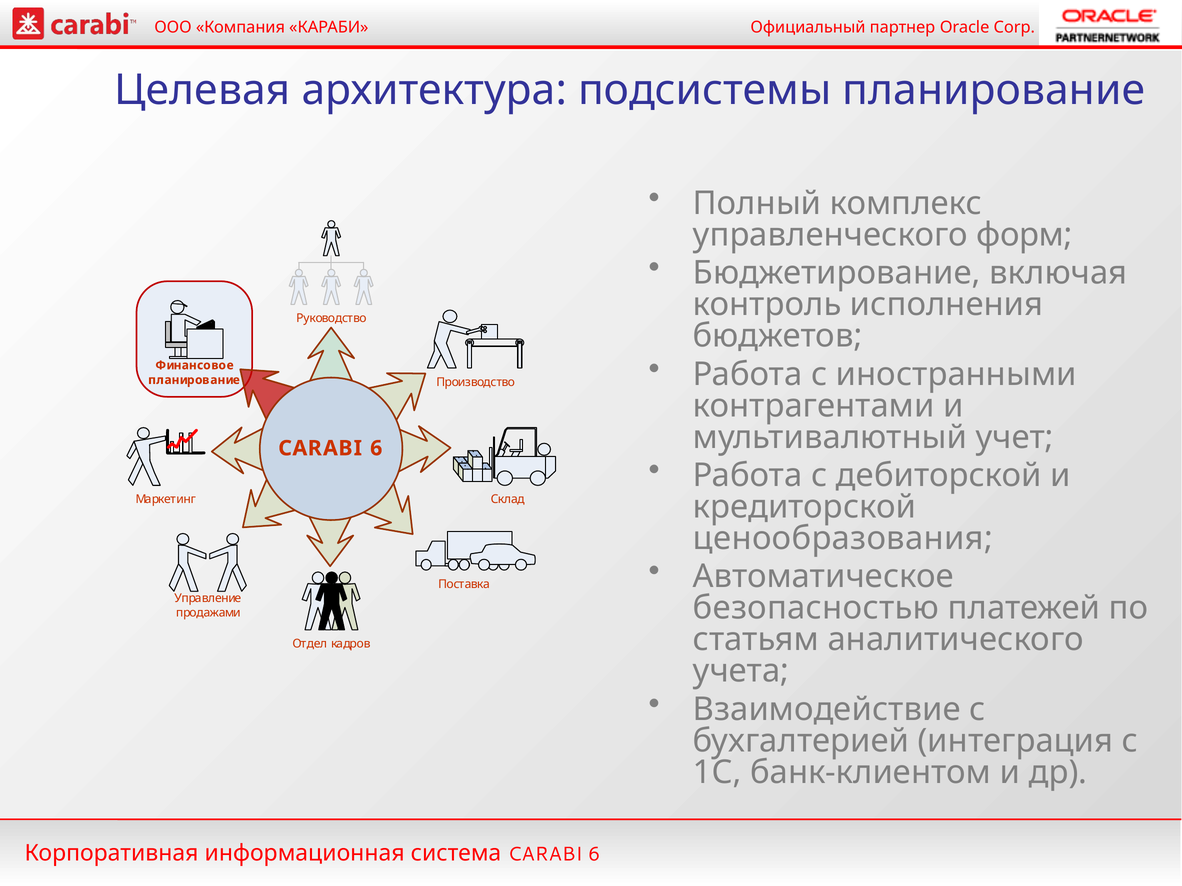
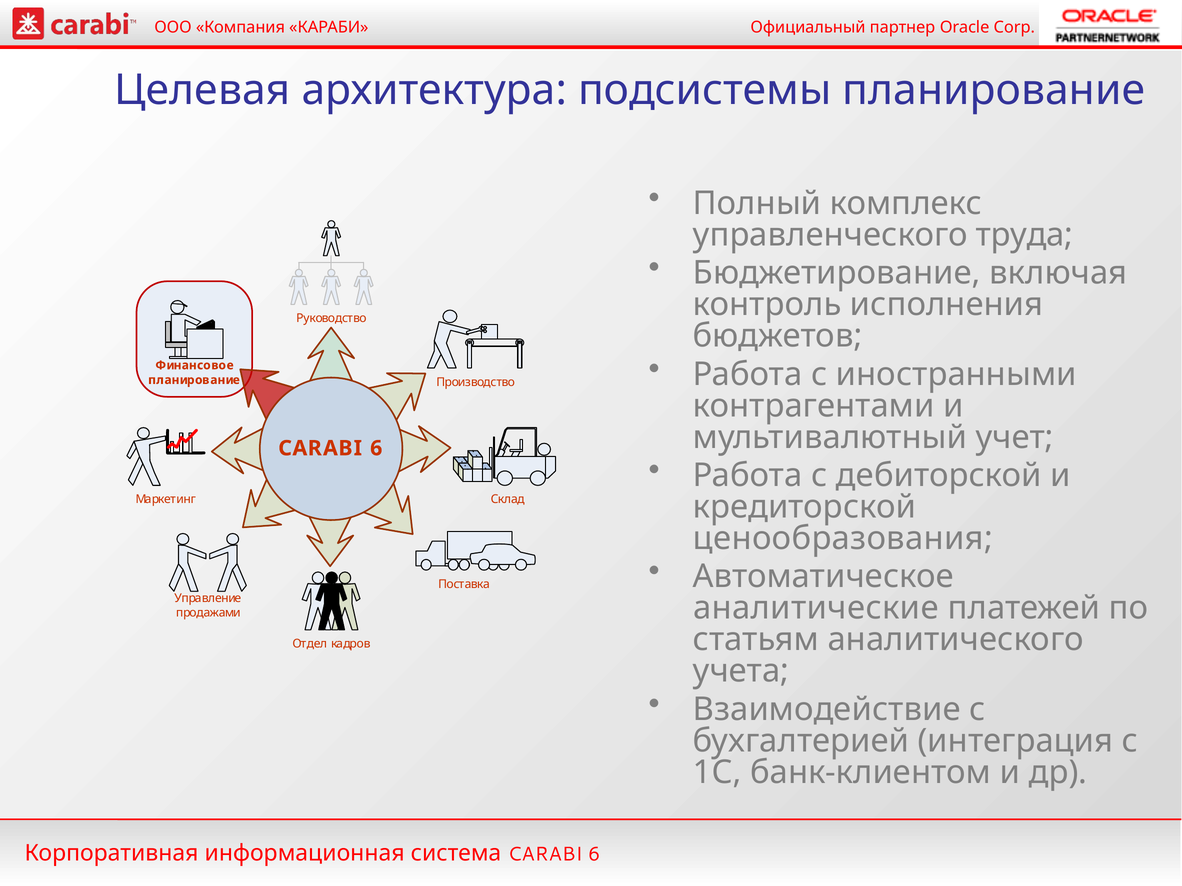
форм: форм -> труда (1024, 235)
безопасностью: безопасностью -> аналитические (816, 608)
